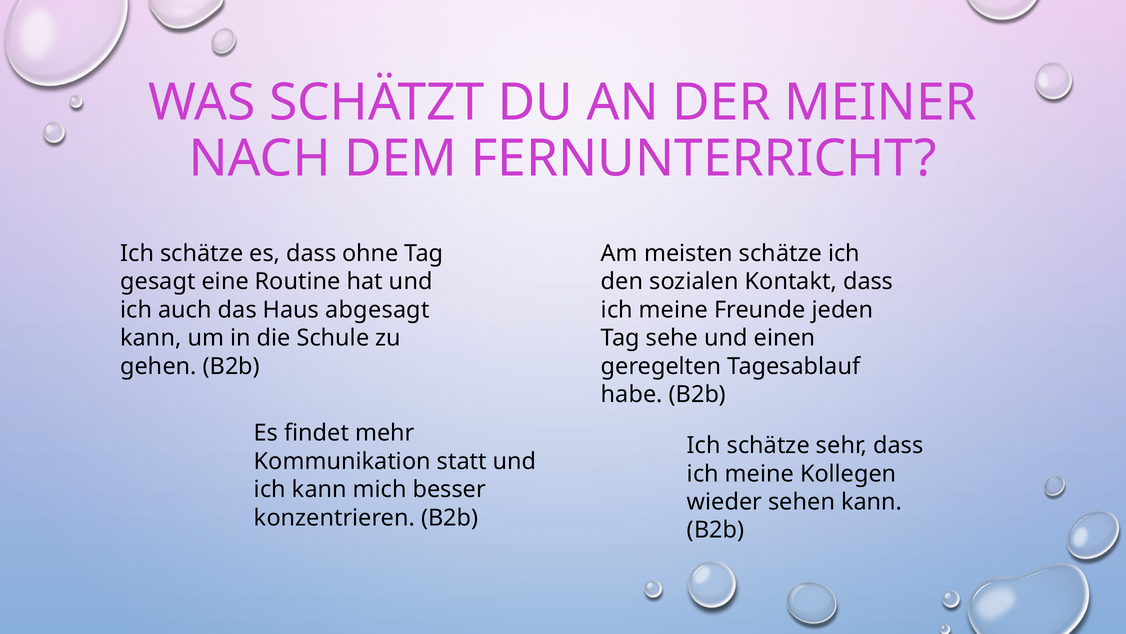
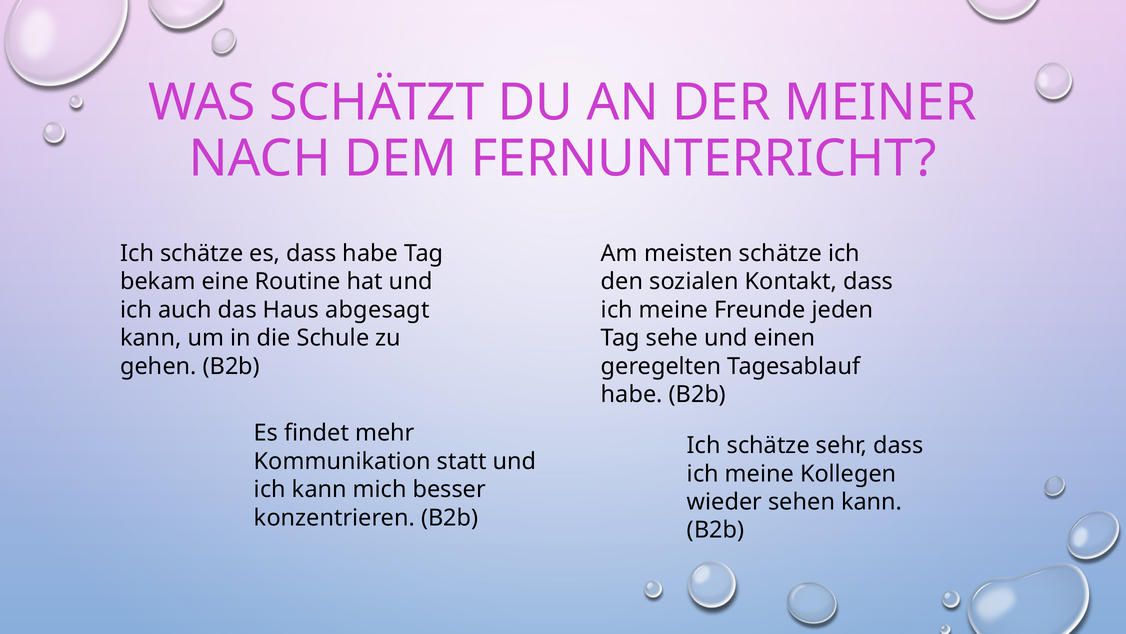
dass ohne: ohne -> habe (370, 253)
gesagt: gesagt -> bekam (158, 281)
